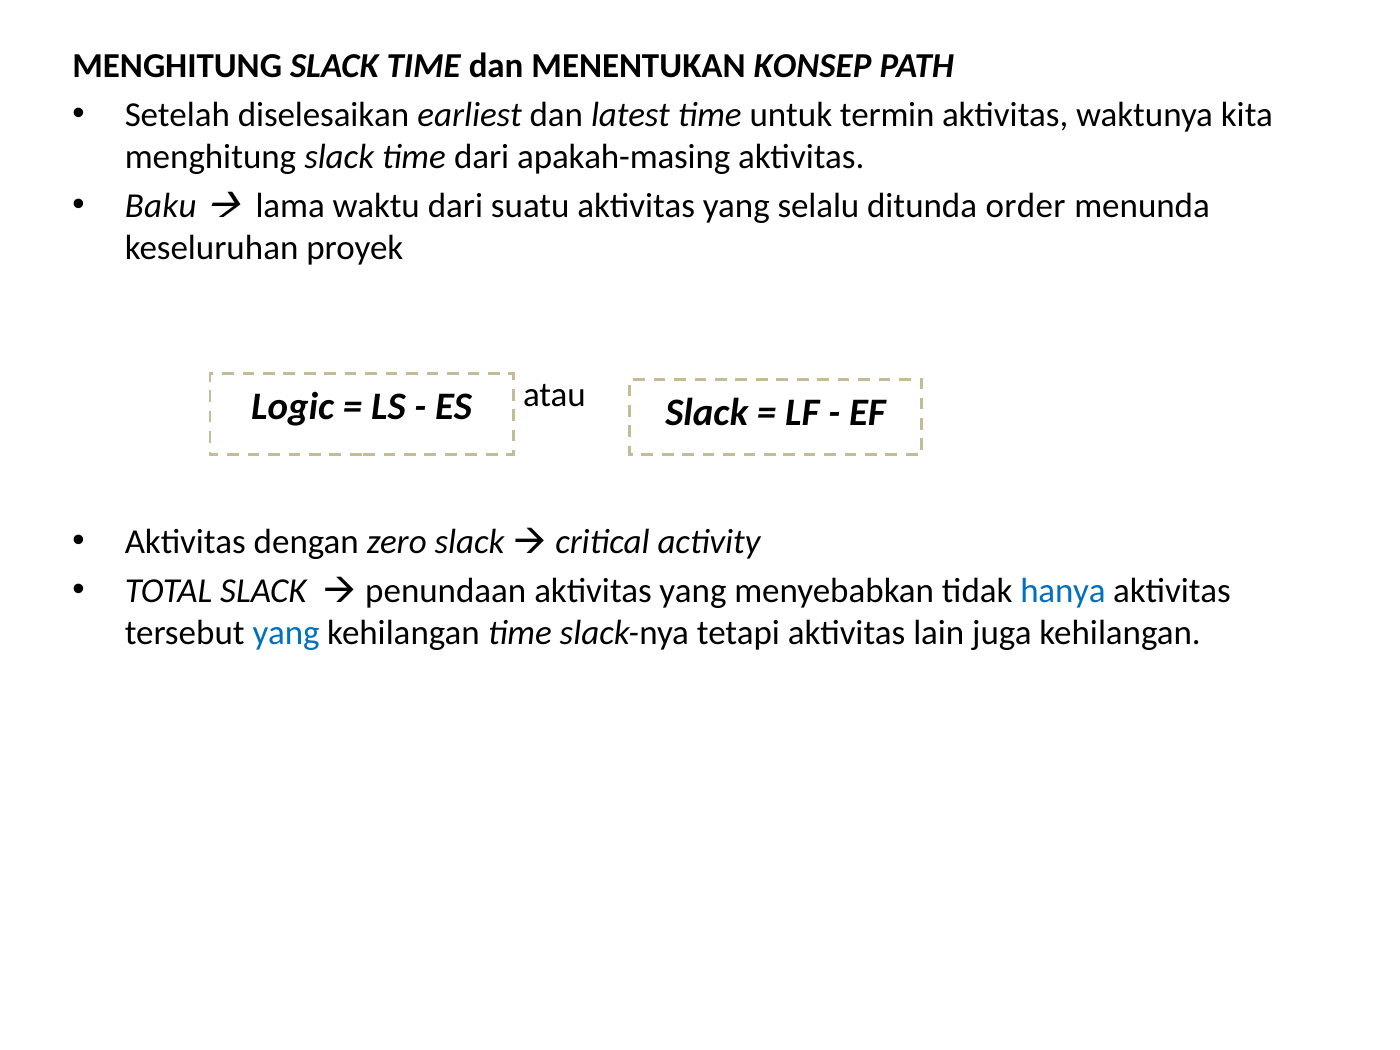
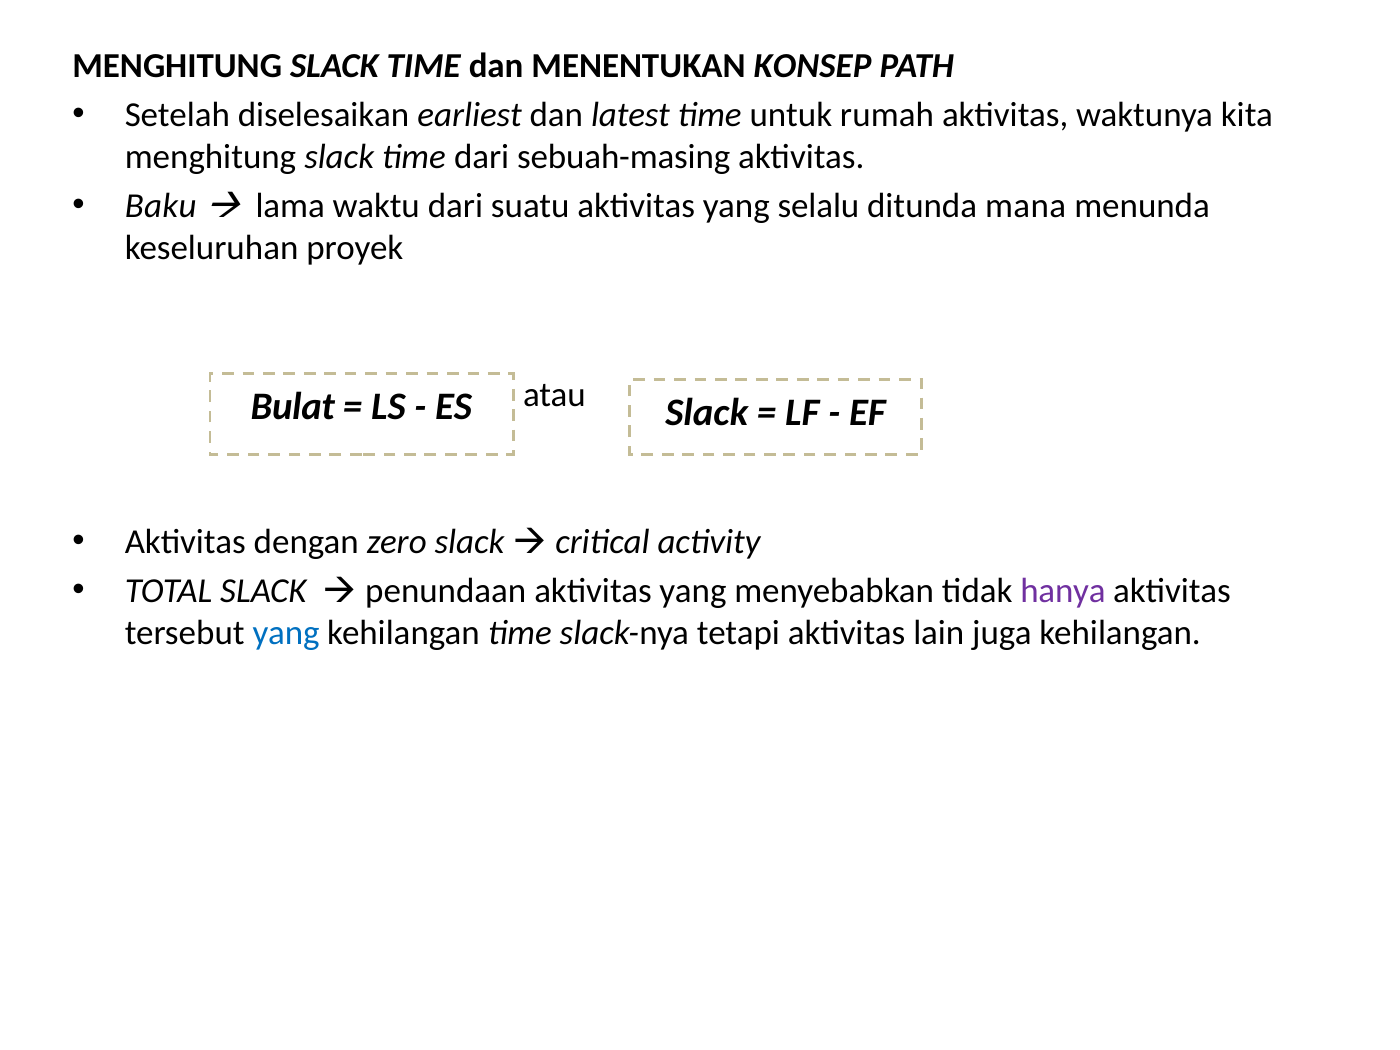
termin: termin -> rumah (887, 114)
apakah-masing: apakah-masing -> sebuah-masing (624, 156)
order: order -> mana (1026, 205)
Logic: Logic -> Bulat (293, 406)
hanya colour: blue -> purple (1063, 590)
